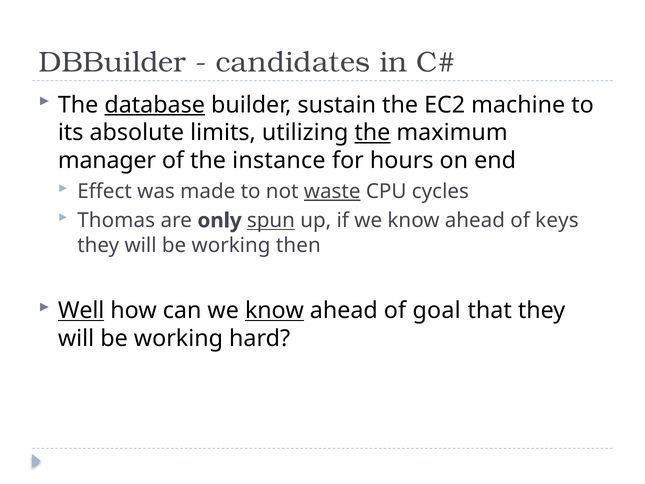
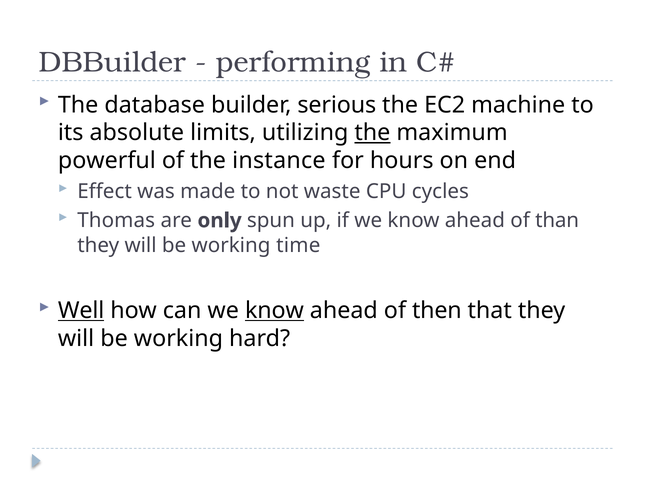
candidates: candidates -> performing (293, 62)
database underline: present -> none (155, 105)
sustain: sustain -> serious (337, 105)
manager: manager -> powerful (107, 161)
waste underline: present -> none (332, 191)
spun underline: present -> none (271, 220)
keys: keys -> than (557, 220)
then: then -> time (298, 245)
goal: goal -> then (437, 310)
